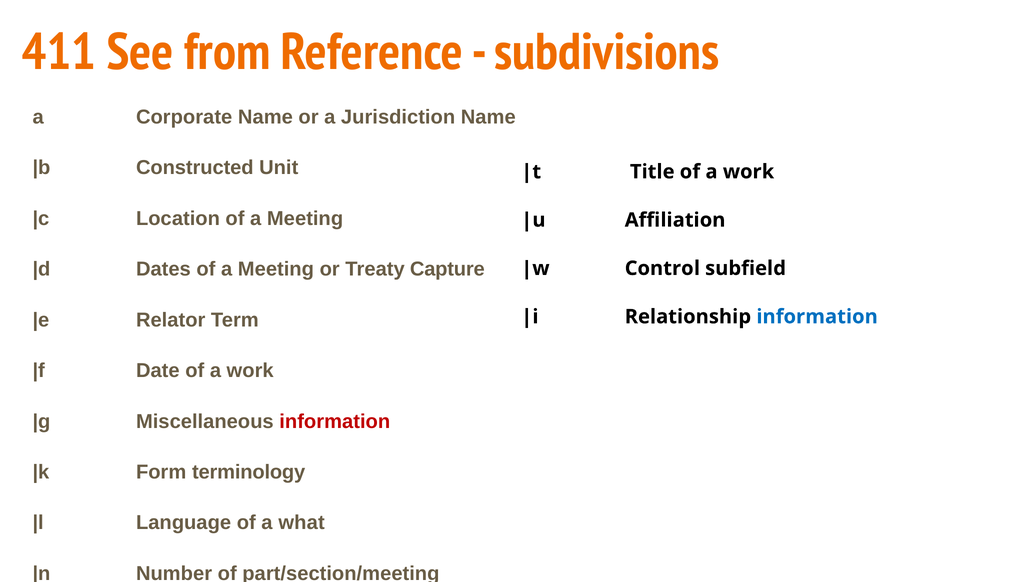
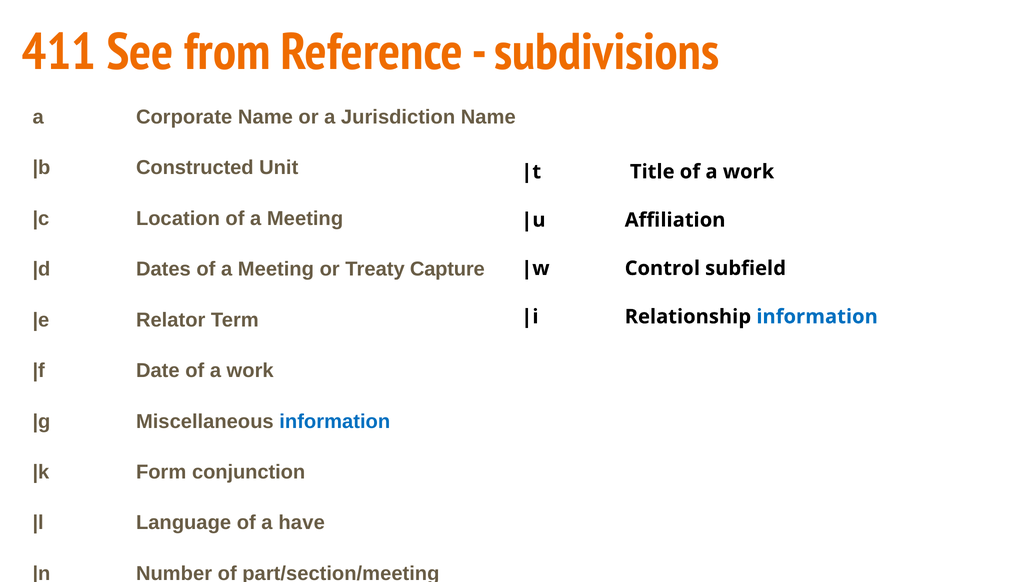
information colour: red -> blue (335, 422)
terminology: terminology -> conjunction (249, 472)
what: what -> have (302, 523)
